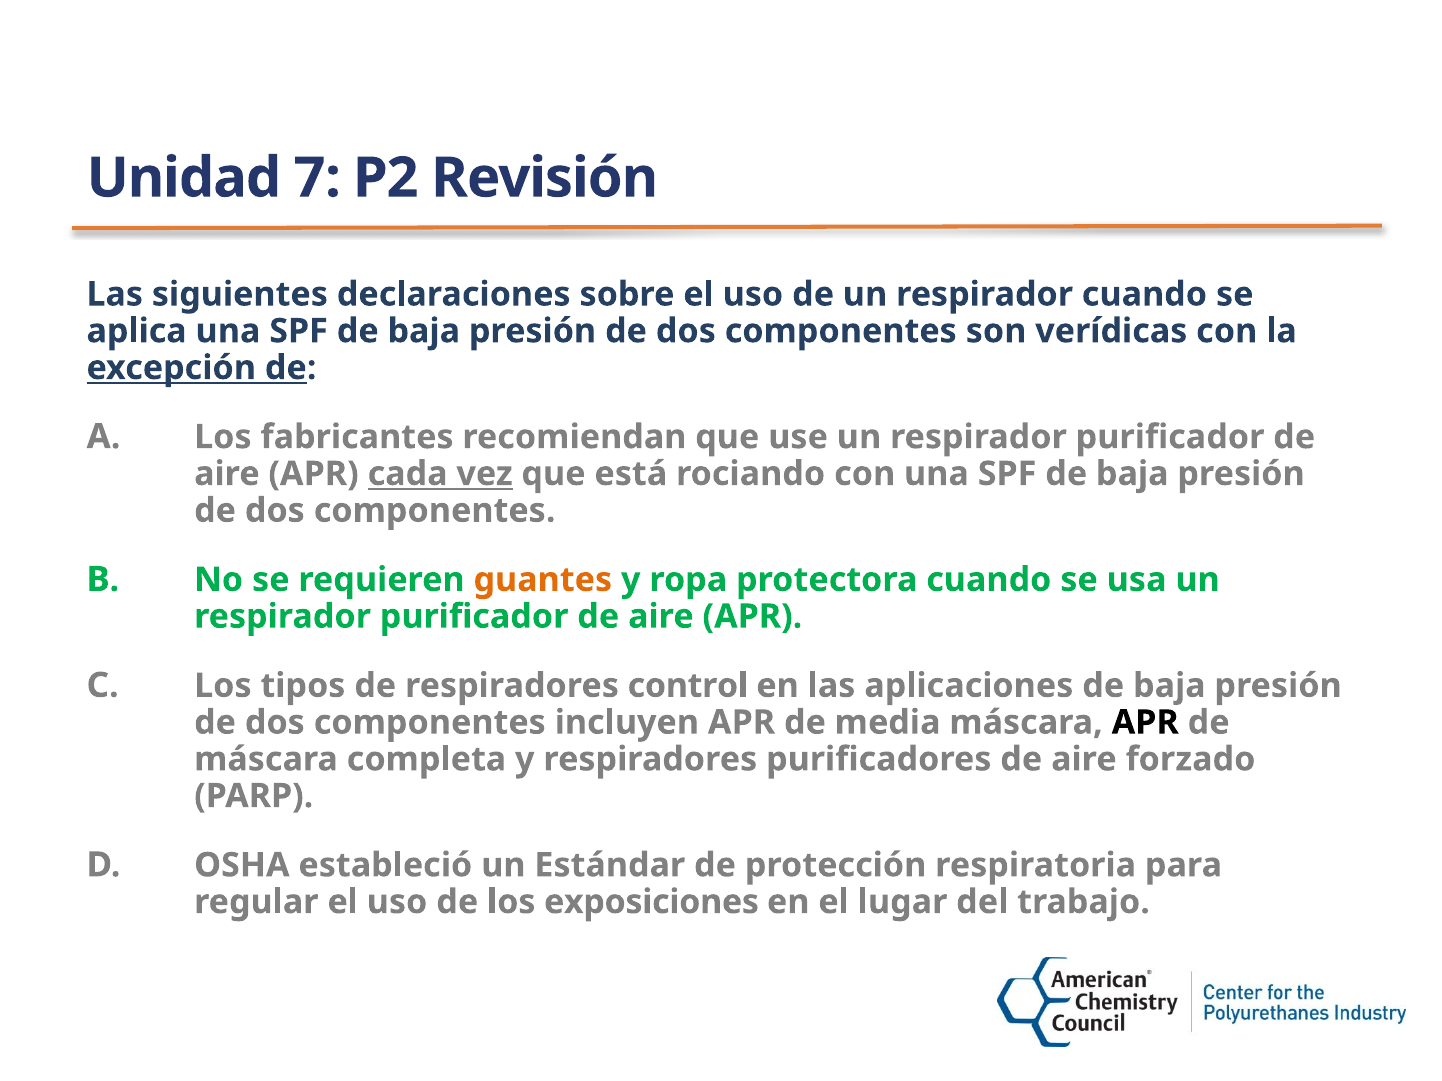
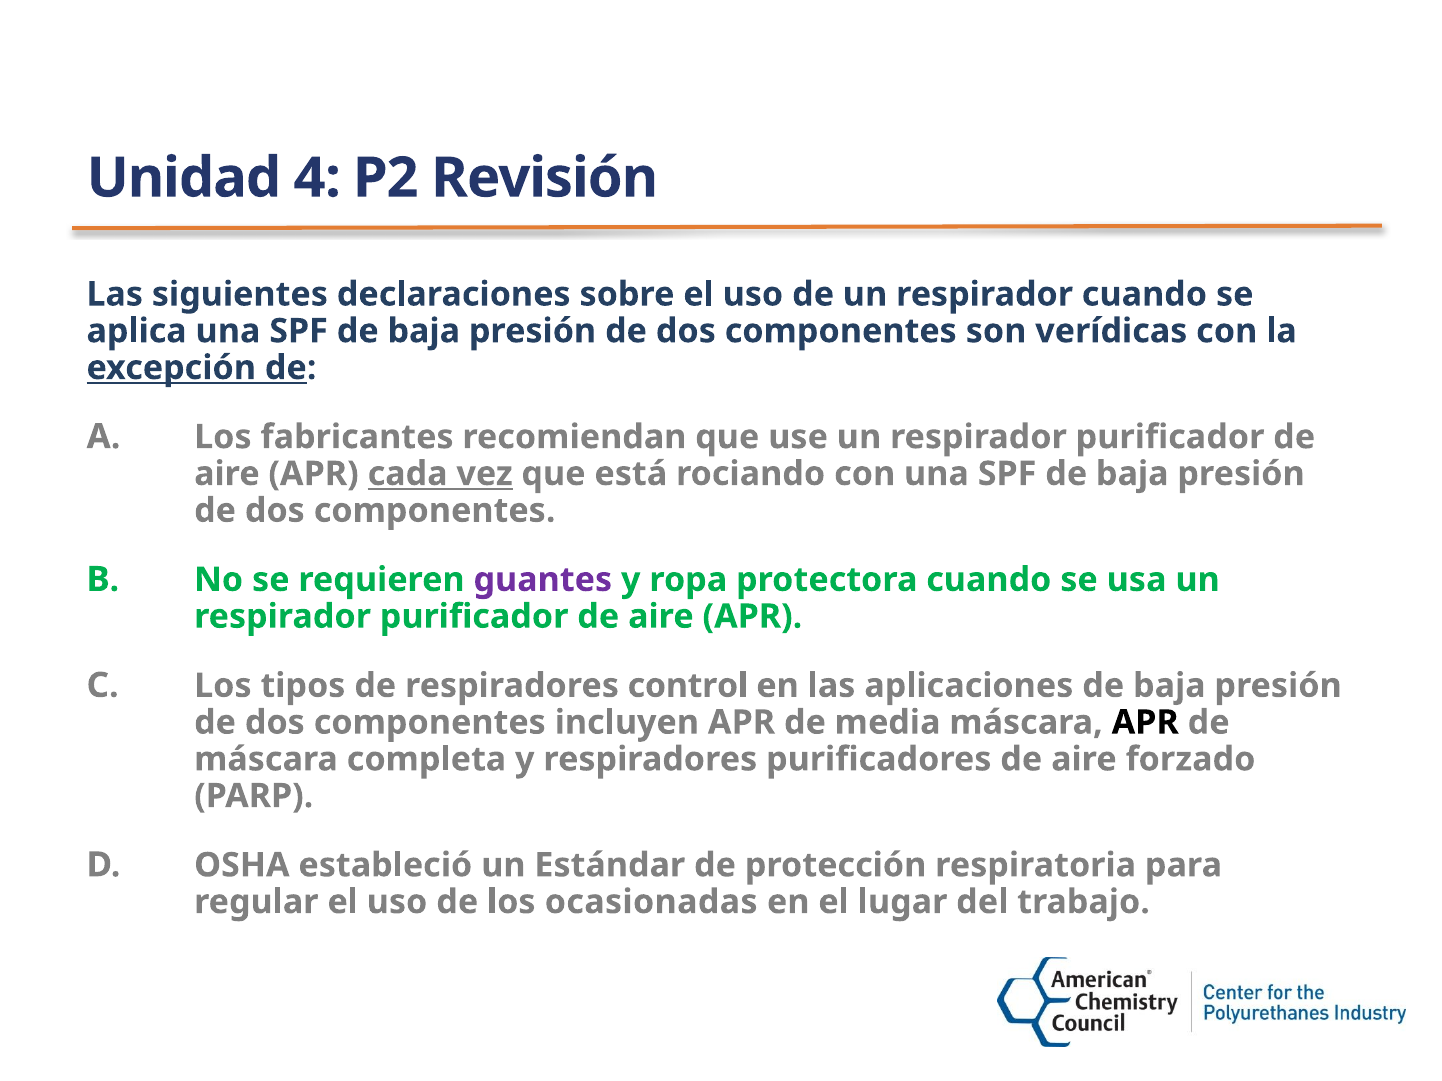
7: 7 -> 4 (317, 178)
guantes colour: orange -> purple (543, 580)
exposiciones: exposiciones -> ocasionadas (651, 902)
